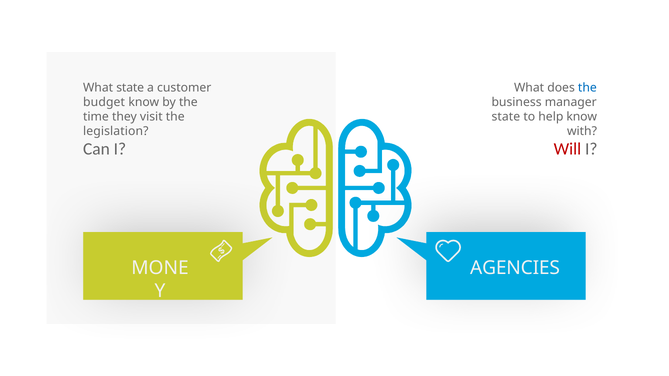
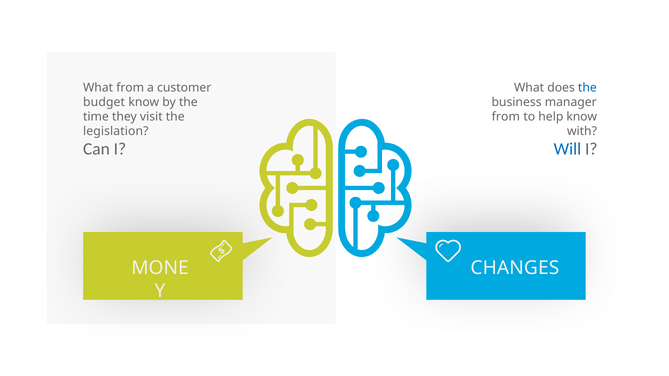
What state: state -> from (130, 88)
state: state -> from (506, 117)
Will colour: red -> blue (567, 149)
AGENCIES: AGENCIES -> CHANGES (515, 268)
